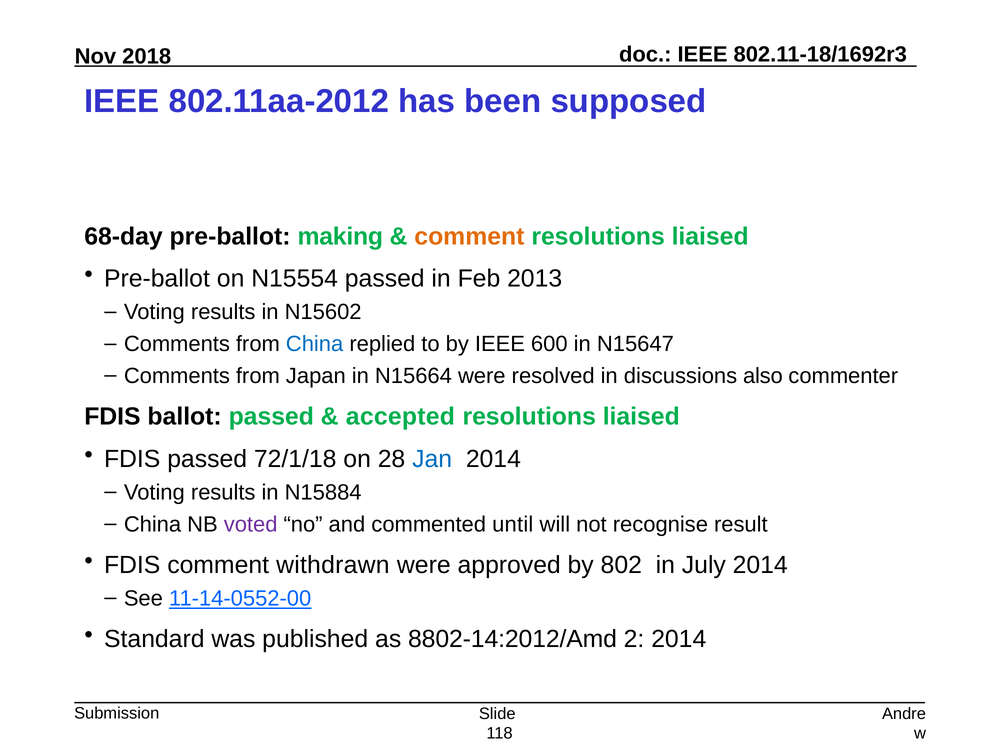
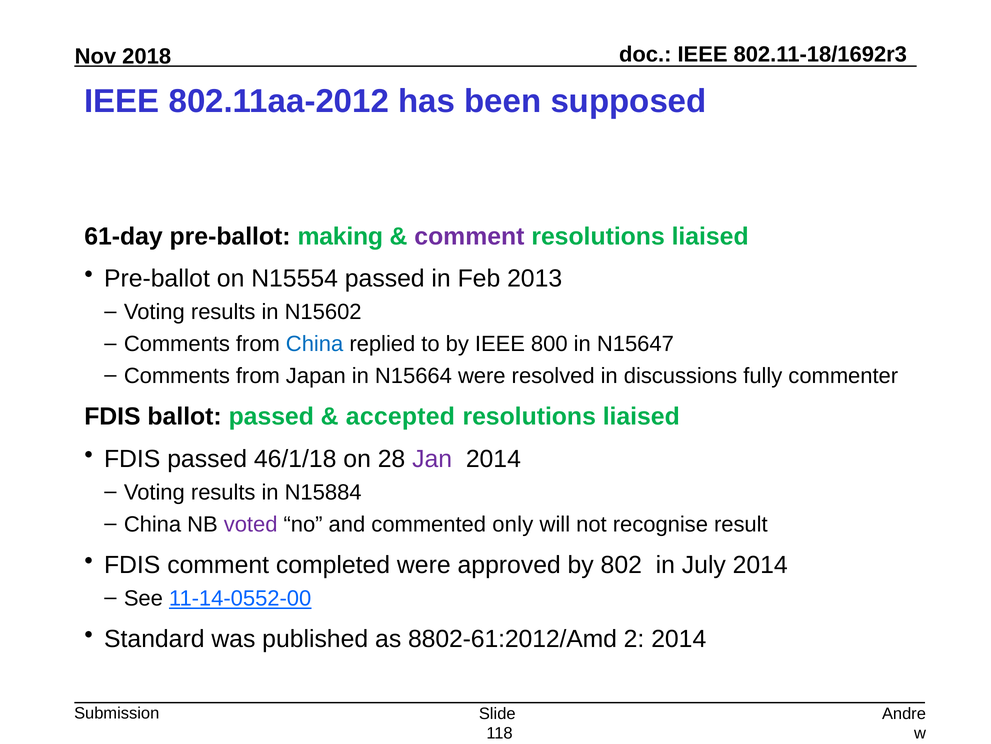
68-day: 68-day -> 61-day (123, 236)
comment colour: orange -> purple (469, 236)
600: 600 -> 800 (549, 344)
also: also -> fully (763, 376)
72/1/18: 72/1/18 -> 46/1/18 (295, 458)
Jan colour: blue -> purple (432, 458)
until: until -> only (513, 524)
withdrawn: withdrawn -> completed (333, 564)
8802-14:2012/Amd: 8802-14:2012/Amd -> 8802-61:2012/Amd (513, 638)
